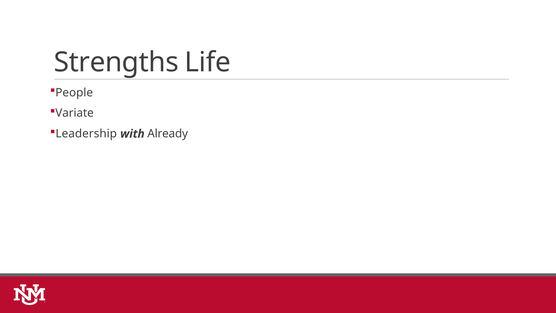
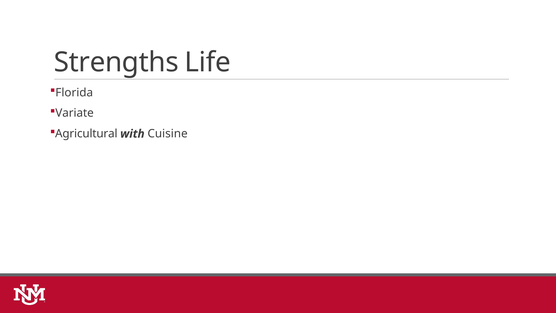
People: People -> Florida (74, 92)
Leadership: Leadership -> Agricultural (86, 134)
Already: Already -> Cuisine (168, 134)
